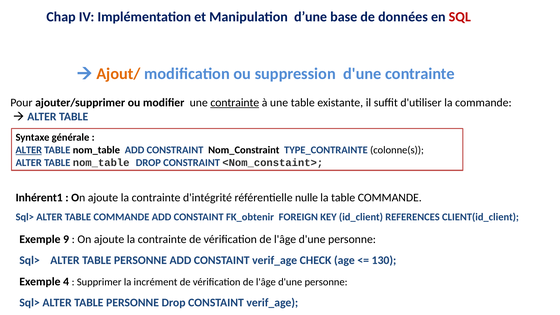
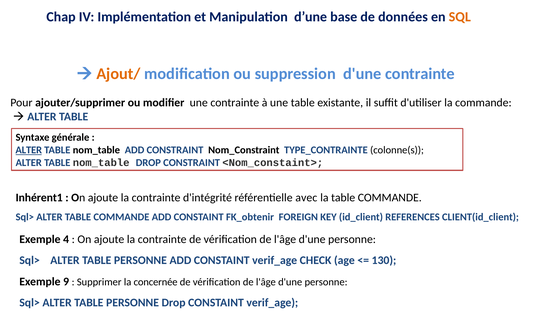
SQL colour: red -> orange (460, 17)
contrainte underline: present -> none (235, 103)
nulle: nulle -> avec (306, 198)
9: 9 -> 4 (66, 239)
4: 4 -> 9 (66, 282)
incrément: incrément -> concernée (156, 282)
